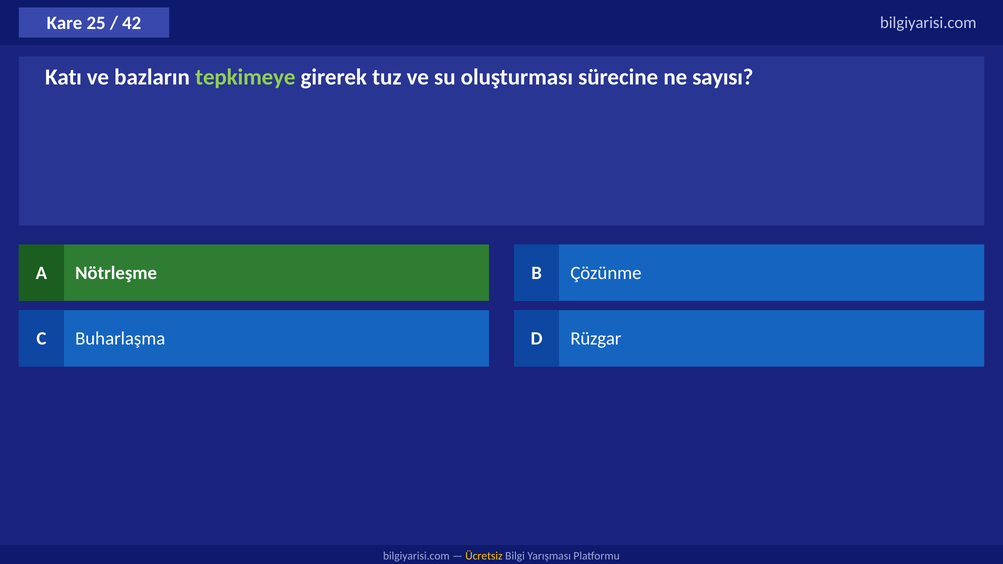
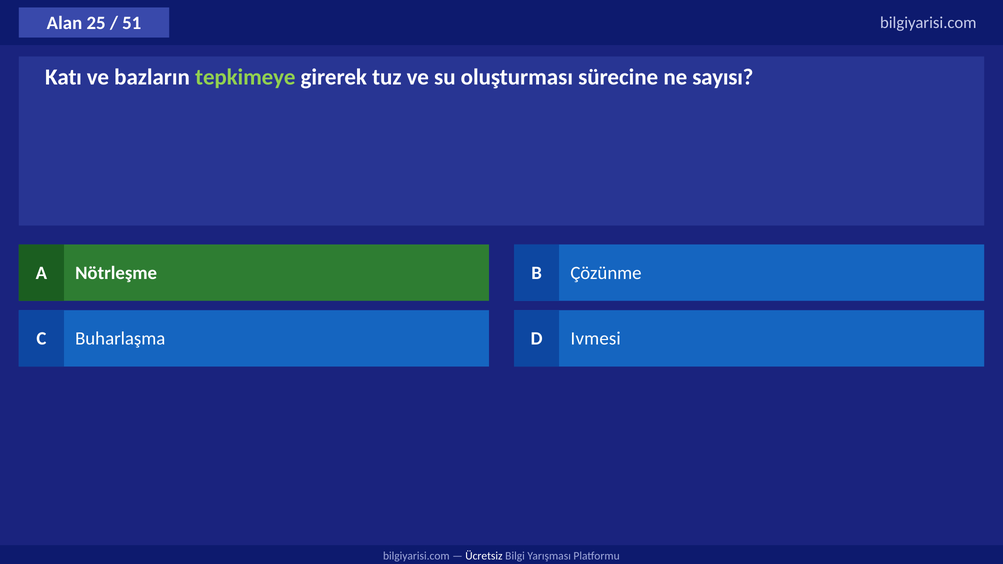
Kare: Kare -> Alan (64, 23)
42: 42 -> 51 (132, 23)
Rüzgar: Rüzgar -> Ivmesi (596, 339)
Ücretsiz colour: yellow -> white (484, 556)
